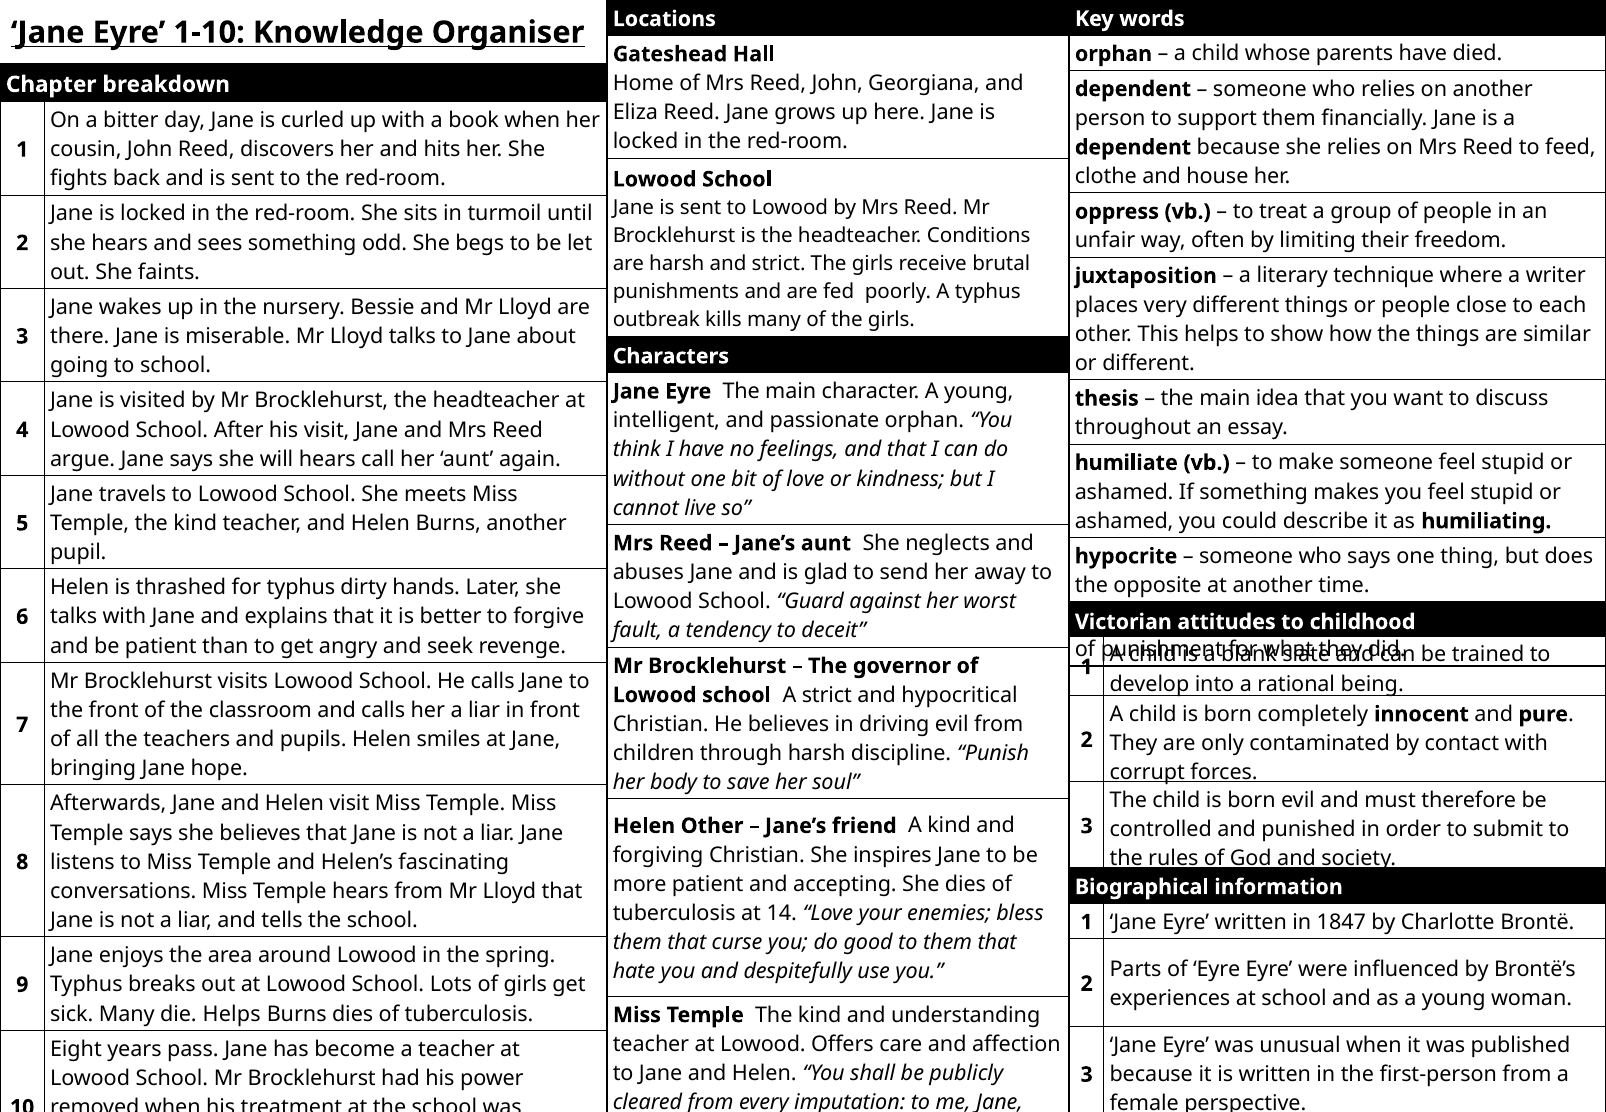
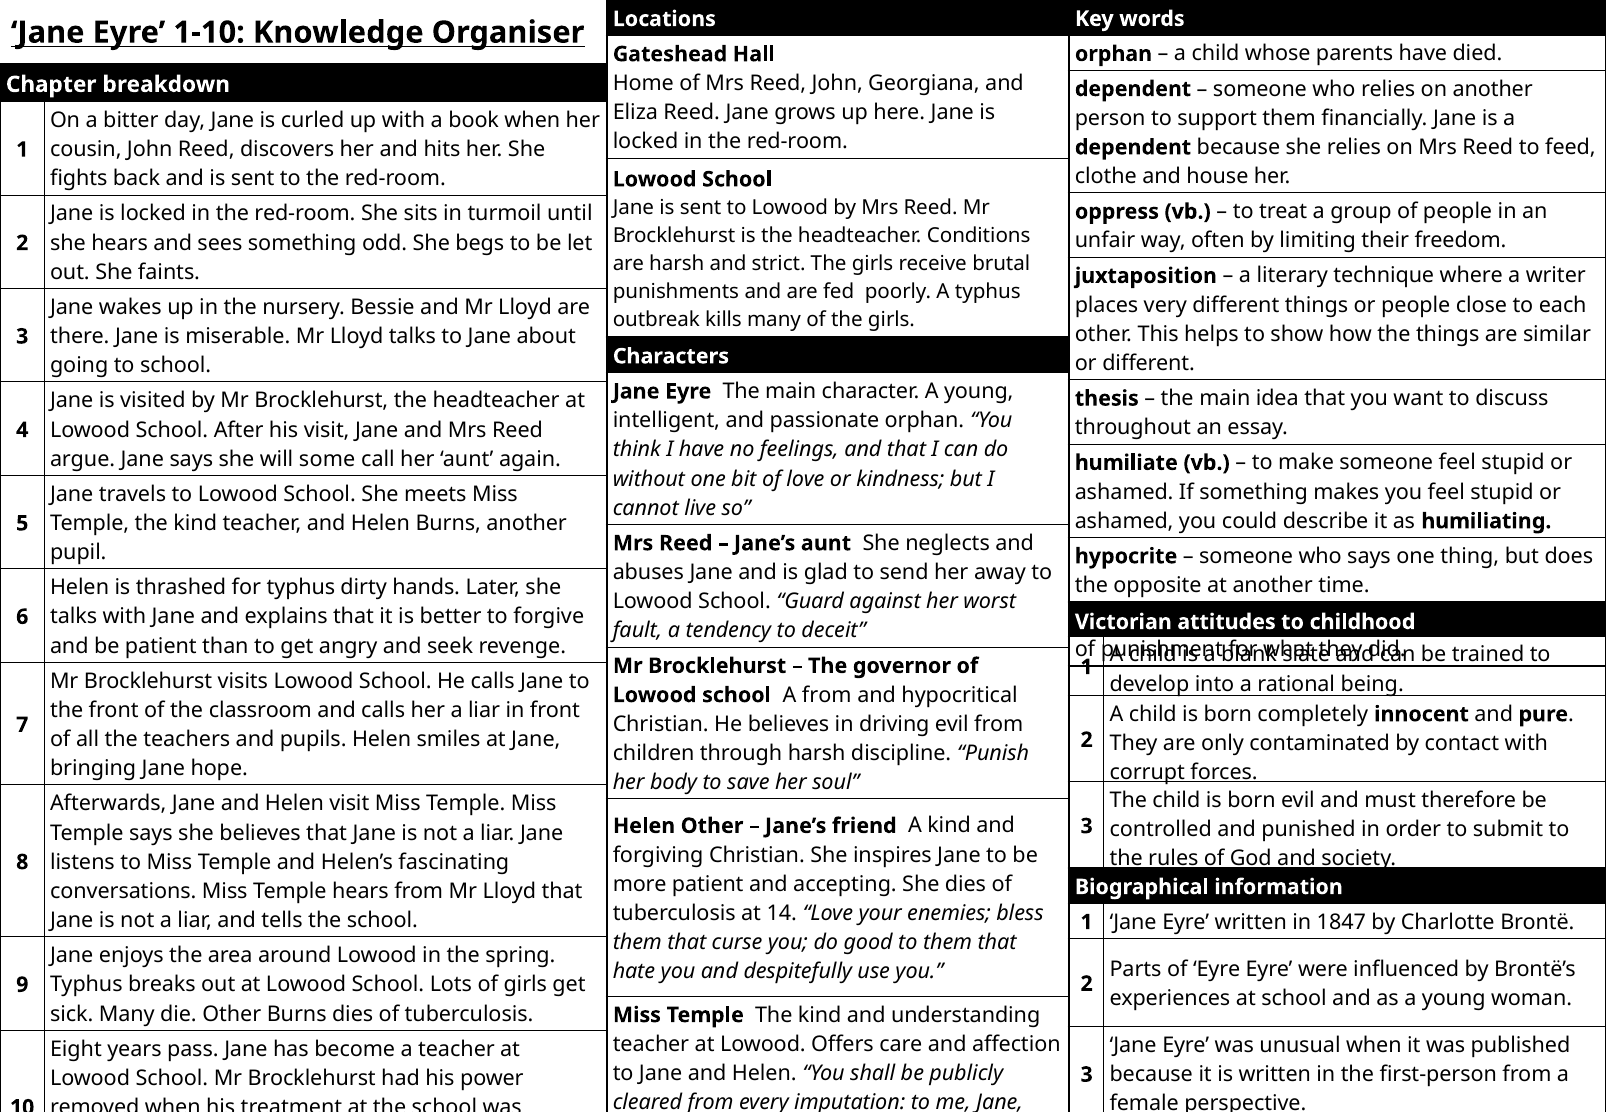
will hears: hears -> some (327, 459)
A strict: strict -> from (827, 695)
die Helps: Helps -> Other (232, 1014)
